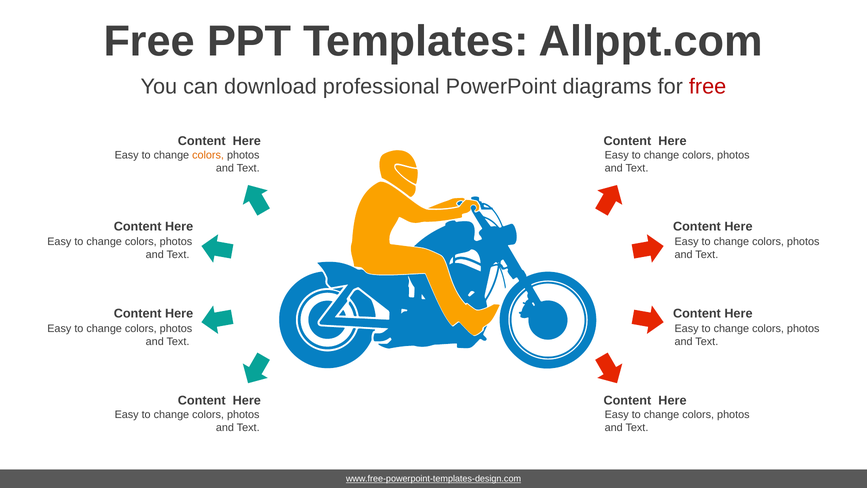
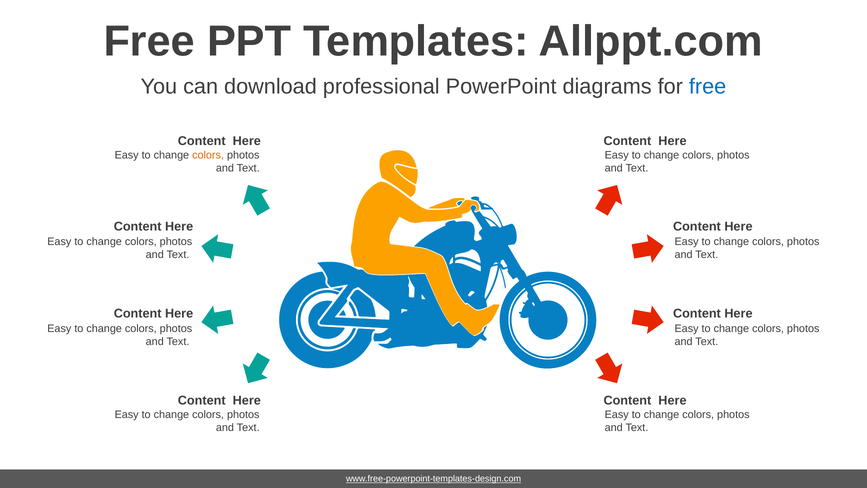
free colour: red -> blue (708, 86)
